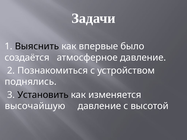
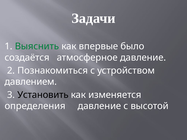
Выяснить colour: black -> green (37, 46)
поднялись: поднялись -> давлением (31, 82)
высочайшую: высочайшую -> определения (35, 106)
